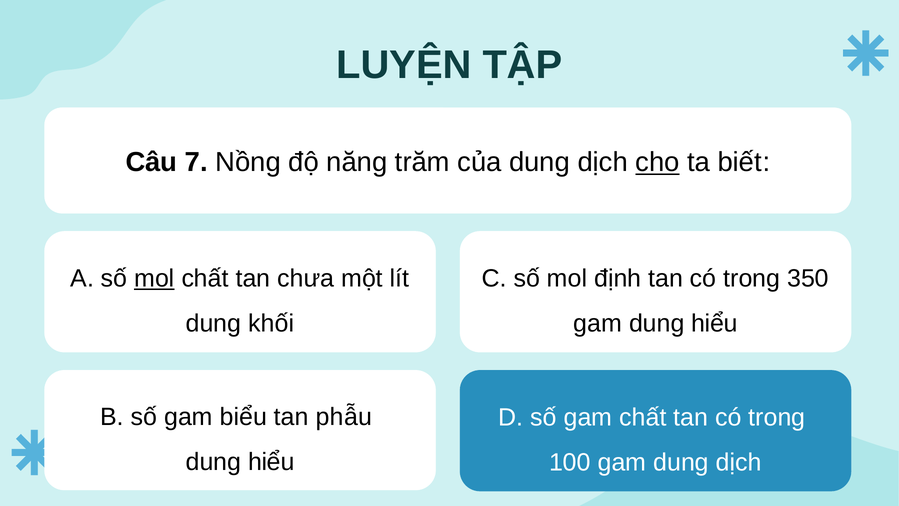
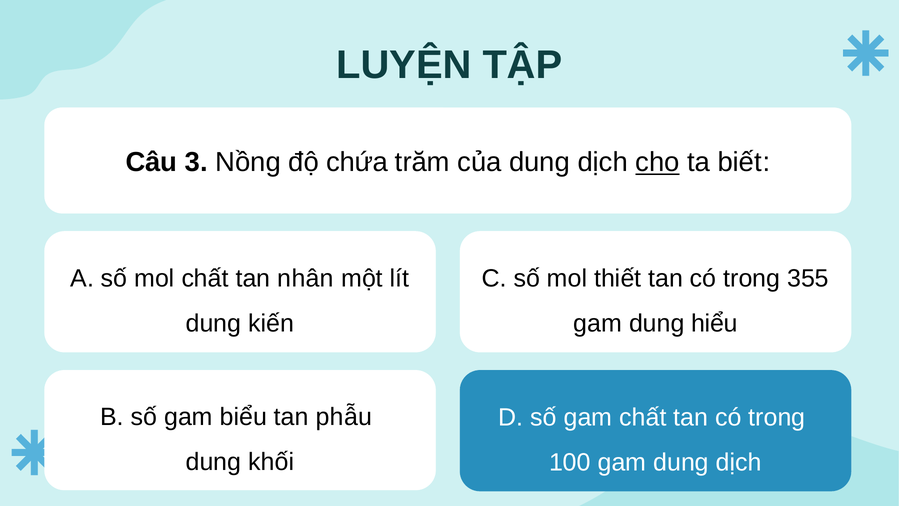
7: 7 -> 3 (196, 162)
năng: năng -> chứa (357, 162)
mol underline: present -> none (154, 278)
chưa: chưa -> nhân (306, 278)
định: định -> thiết (618, 278)
350: 350 -> 355 (808, 278)
khối: khối -> kiến (271, 323)
hiểu: hiểu -> khối (271, 462)
